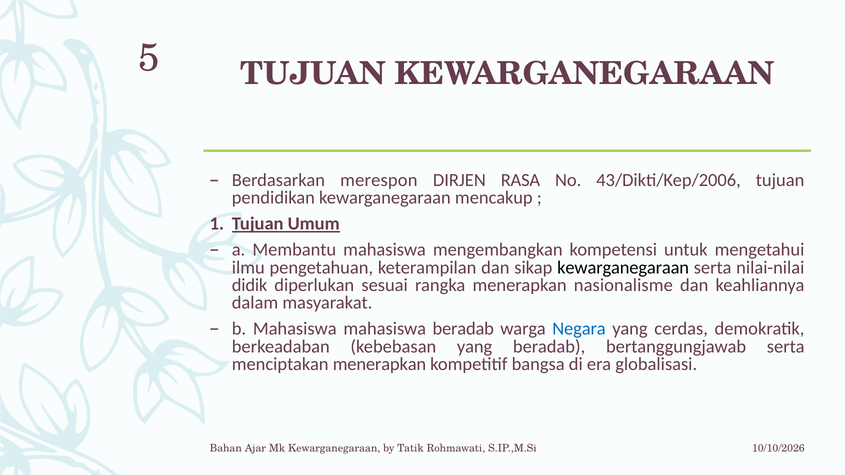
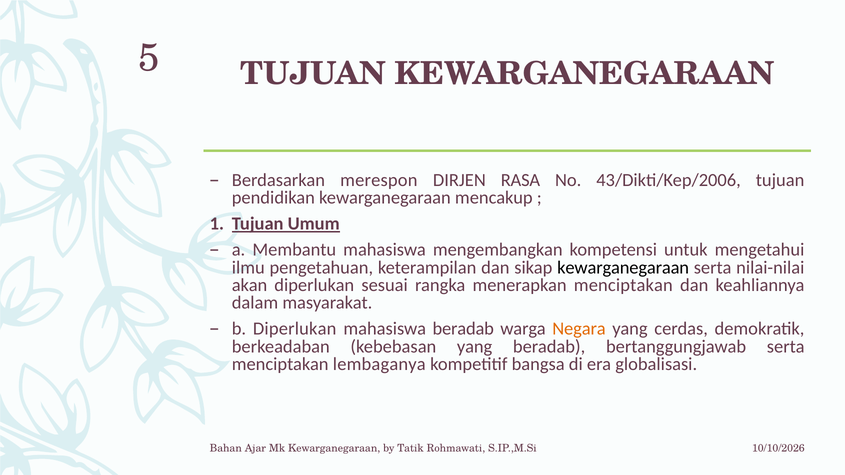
didik: didik -> akan (250, 285)
menerapkan nasionalisme: nasionalisme -> menciptakan (623, 285)
b Mahasiswa: Mahasiswa -> Diperlukan (295, 329)
Negara colour: blue -> orange (579, 329)
menciptakan menerapkan: menerapkan -> lembaganya (379, 364)
